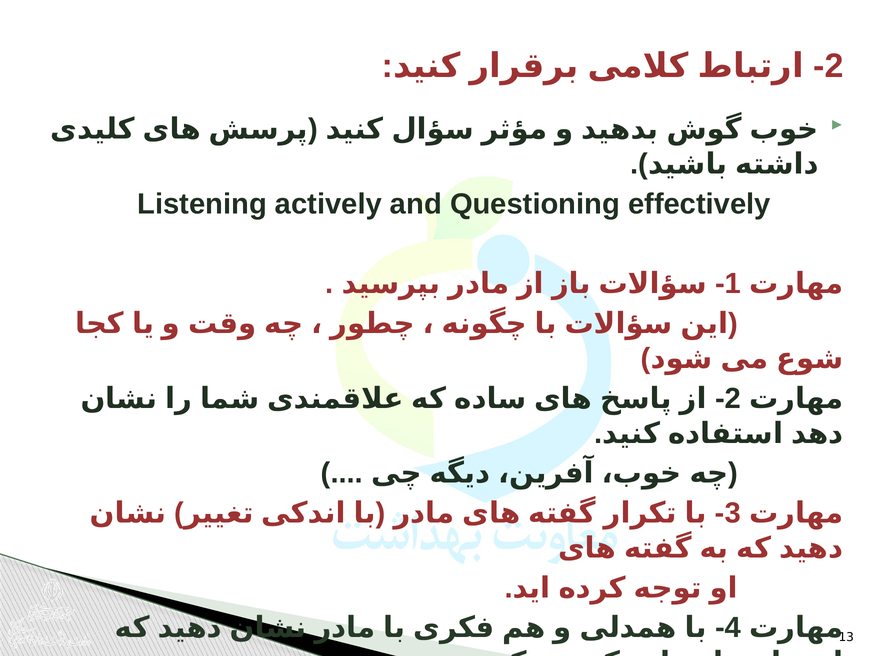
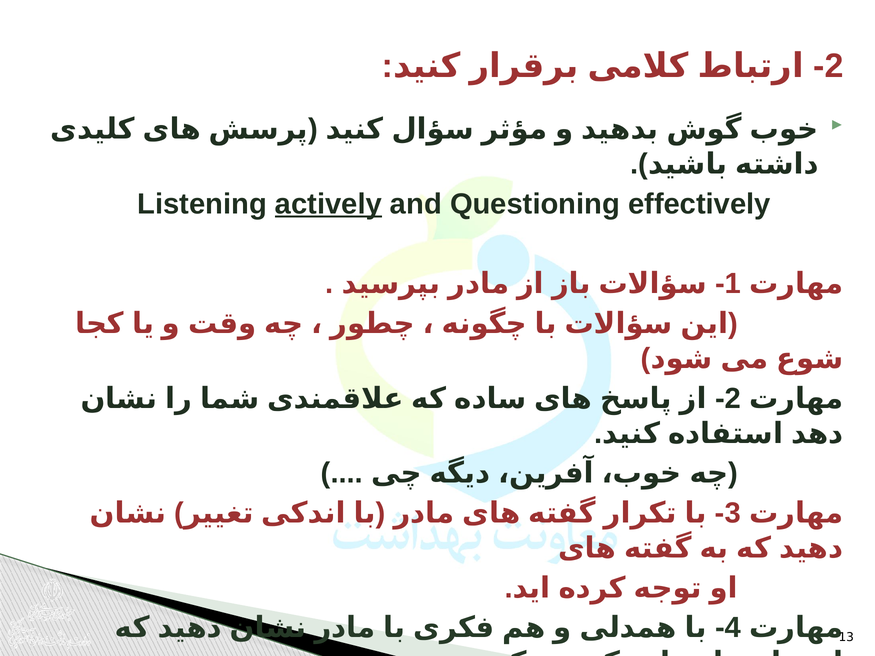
actively underline: none -> present (329, 204)
